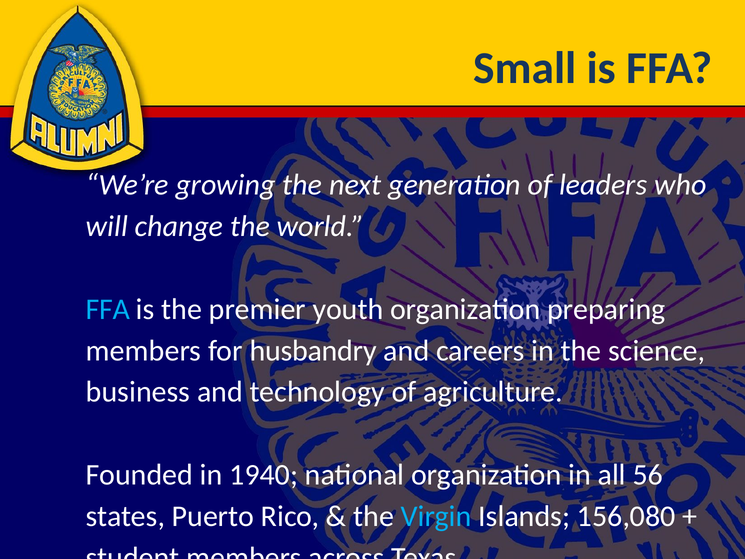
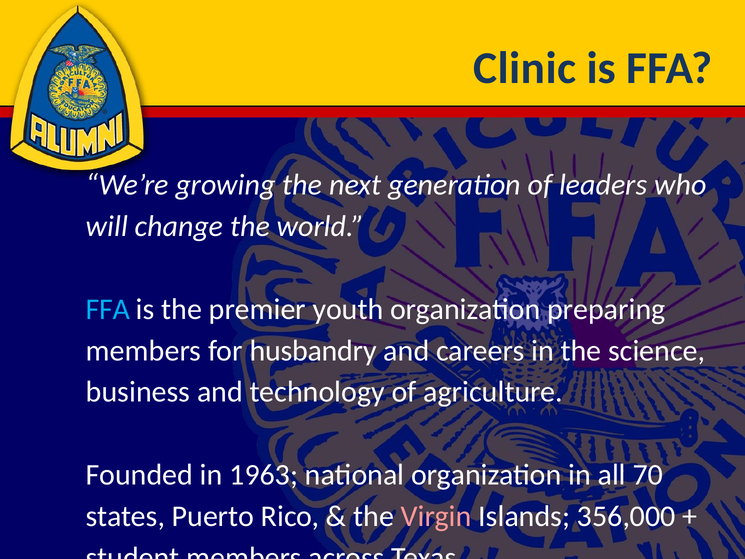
Small: Small -> Clinic (525, 68)
1940: 1940 -> 1963 (264, 475)
56: 56 -> 70 (648, 475)
Virgin colour: light blue -> pink (436, 516)
156,080: 156,080 -> 356,000 (626, 516)
